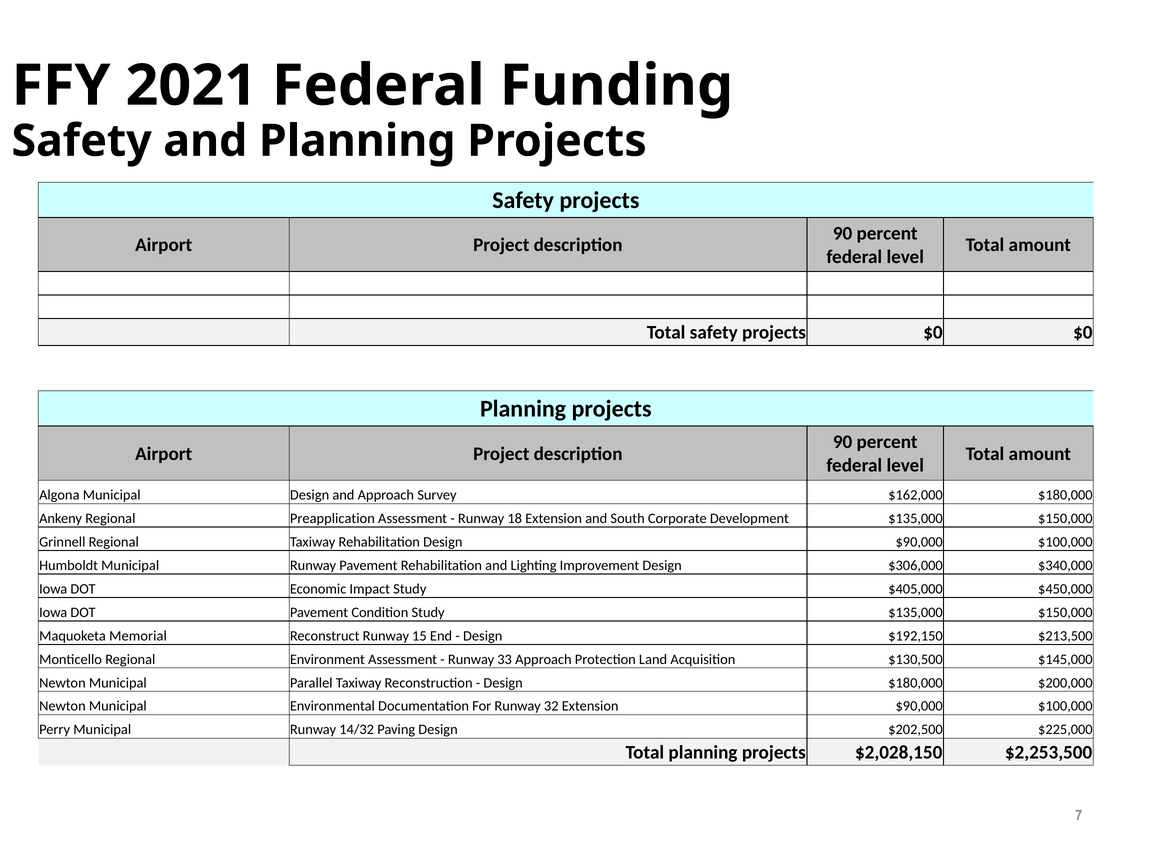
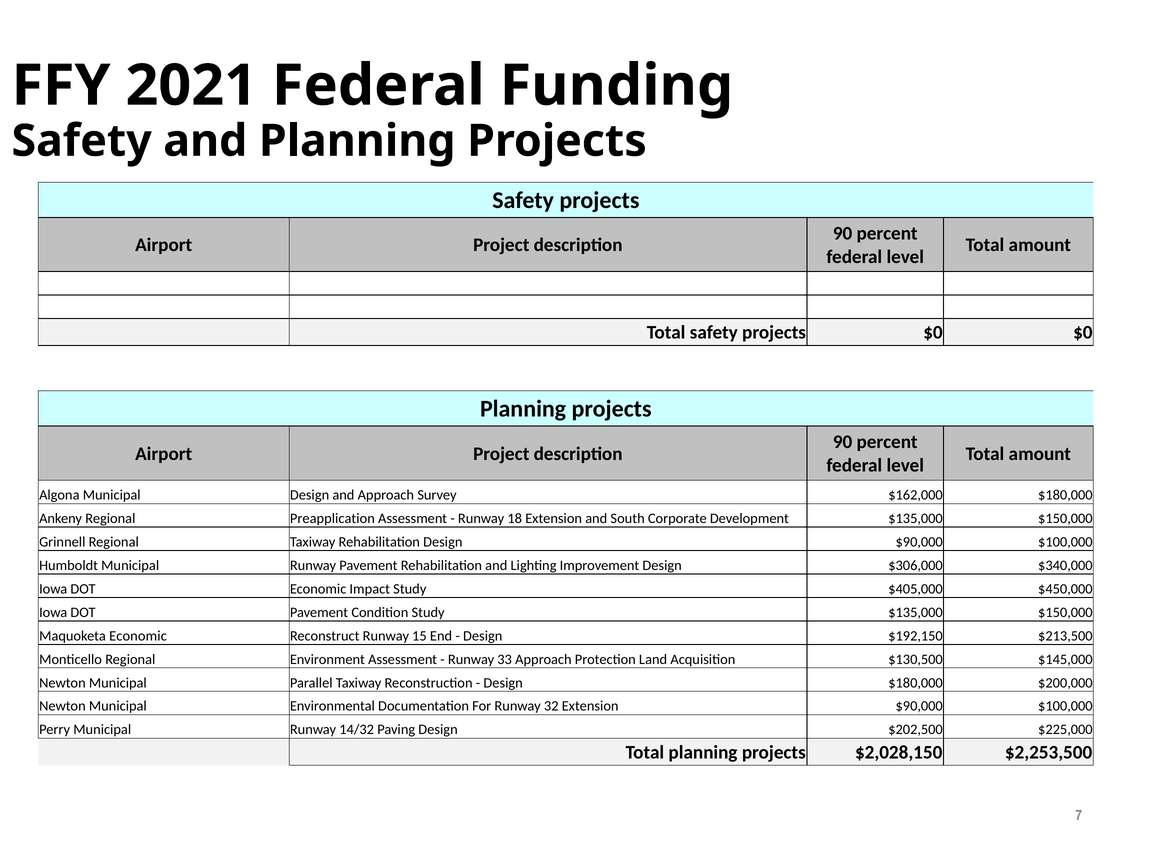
Maquoketa Memorial: Memorial -> Economic (138, 636)
